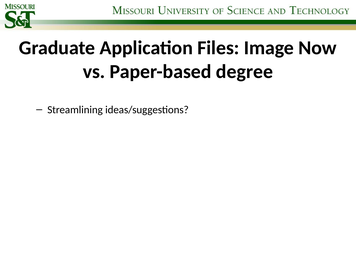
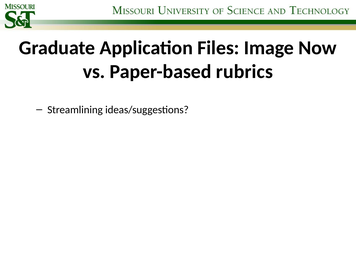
degree: degree -> rubrics (244, 72)
